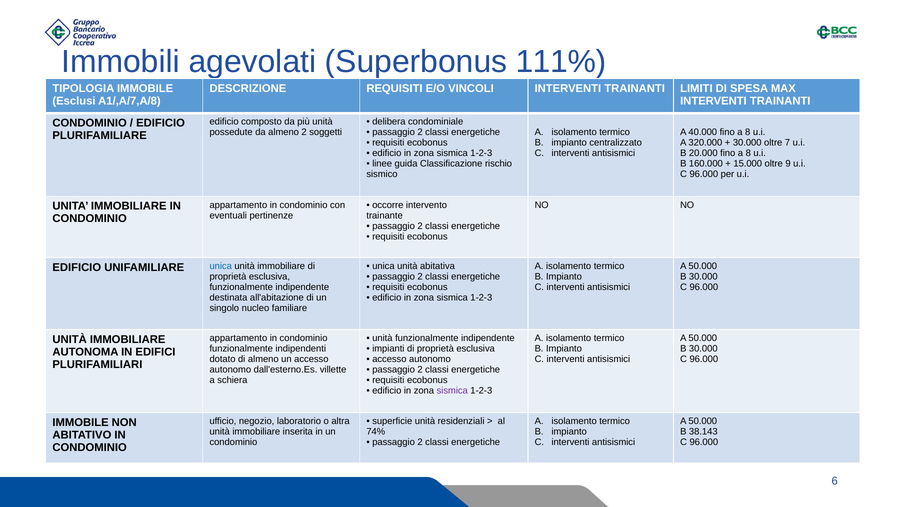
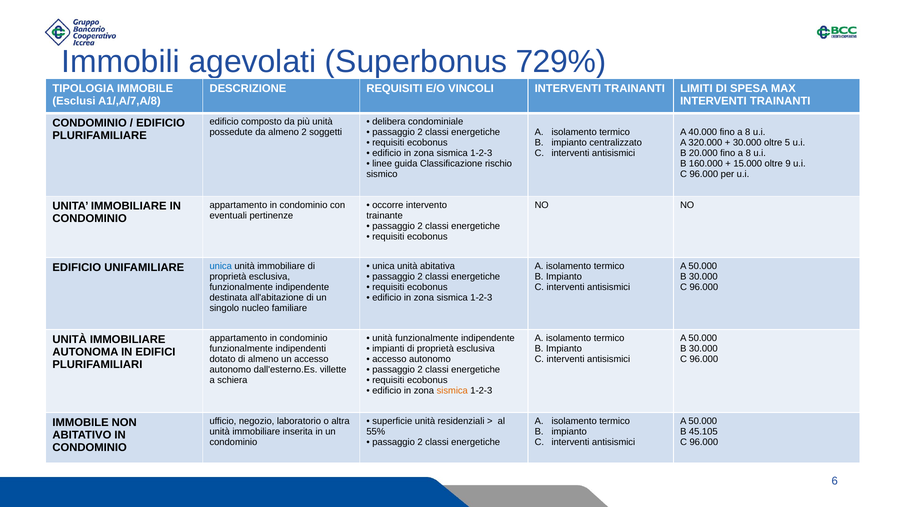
111%: 111% -> 729% (561, 62)
7: 7 -> 5 (787, 143)
sismica colour: purple -> orange (452, 391)
74%: 74% -> 55% (376, 432)
38.143: 38.143 -> 45.105 (703, 432)
